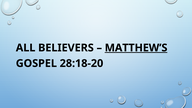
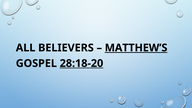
28:18-20 underline: none -> present (81, 63)
